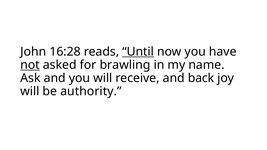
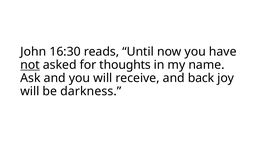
16:28: 16:28 -> 16:30 (65, 52)
Until underline: present -> none (138, 52)
brawling: brawling -> thoughts (125, 65)
authority: authority -> darkness (91, 91)
